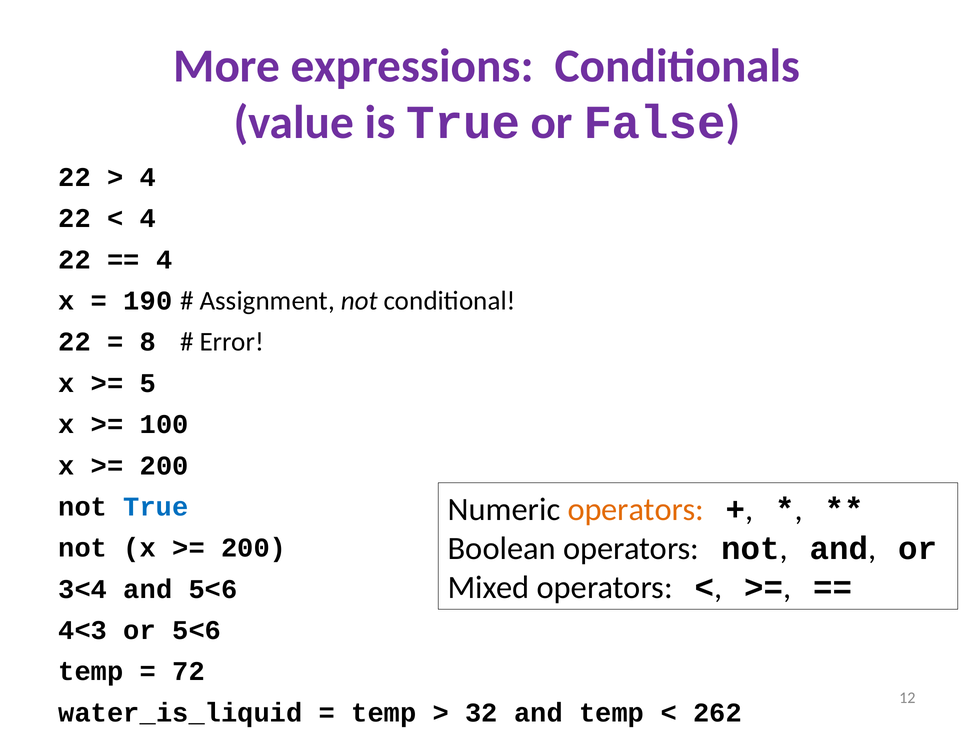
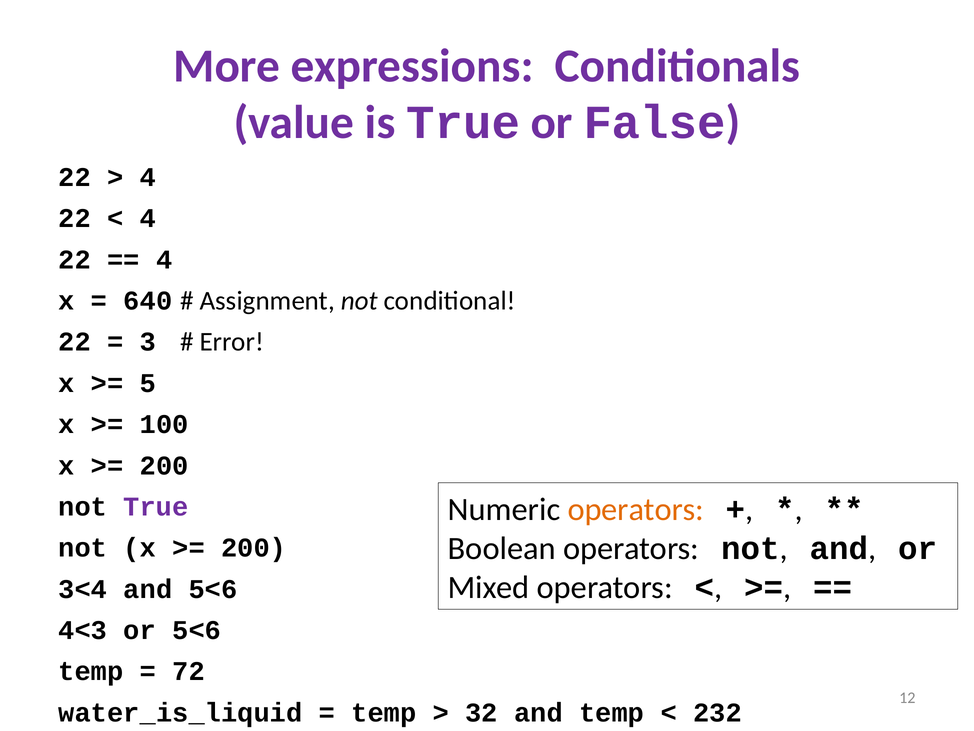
190: 190 -> 640 (148, 301)
8: 8 -> 3 (148, 342)
True colour: blue -> purple (156, 506)
262: 262 -> 232 (717, 712)
